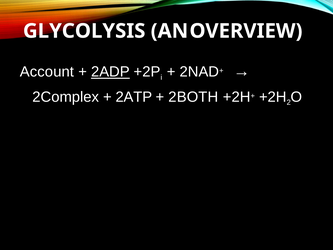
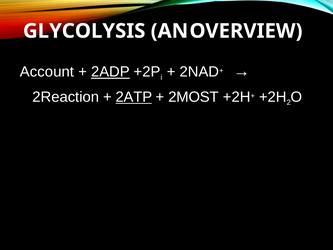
2Complex: 2Complex -> 2Reaction (66, 97)
2ATP underline: none -> present (134, 97)
2BOTH: 2BOTH -> 2MOST (194, 97)
